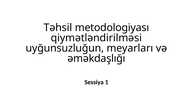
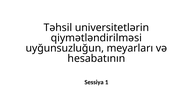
metodologiyası: metodologiyası -> universitetlərin (112, 27)
əməkdaşlığı: əməkdaşlığı -> hesabatının (96, 58)
